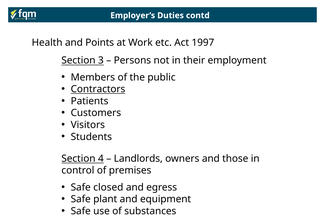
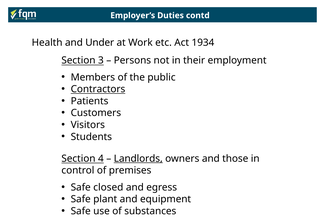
Points: Points -> Under (100, 43)
1997: 1997 -> 1934 (203, 43)
Landlords underline: none -> present (138, 158)
